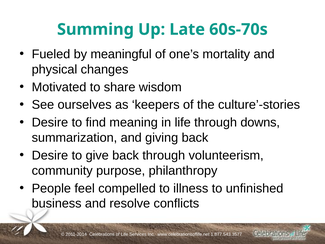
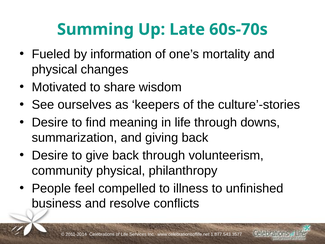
meaningful: meaningful -> information (121, 54)
community purpose: purpose -> physical (121, 170)
